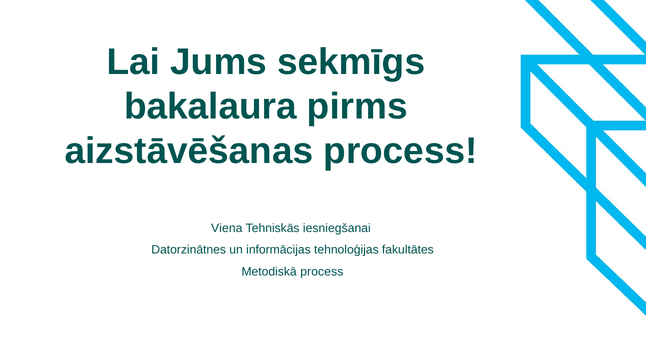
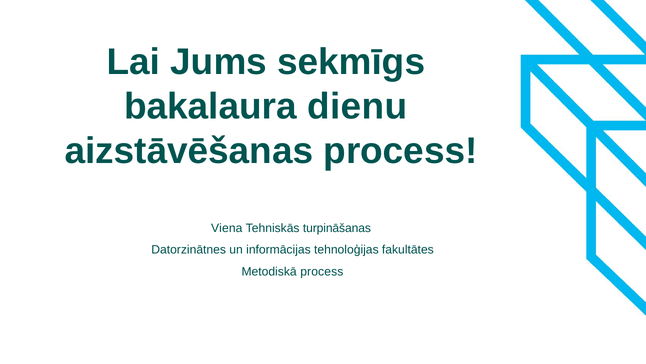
pirms: pirms -> dienu (357, 107)
iesniegšanai: iesniegšanai -> turpināšanas (337, 228)
